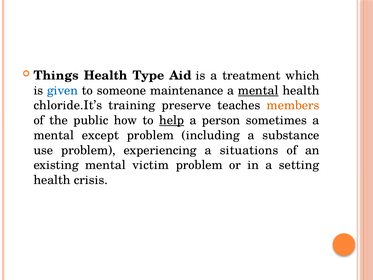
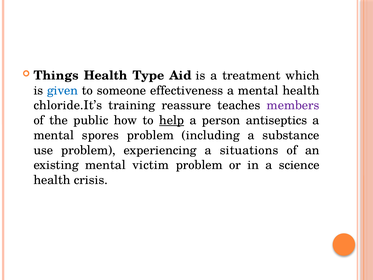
maintenance: maintenance -> effectiveness (187, 90)
mental underline: present -> none (258, 90)
preserve: preserve -> reassure (186, 105)
members colour: orange -> purple (293, 105)
sometimes: sometimes -> antiseptics (276, 120)
except: except -> spores (100, 135)
setting: setting -> science (299, 165)
